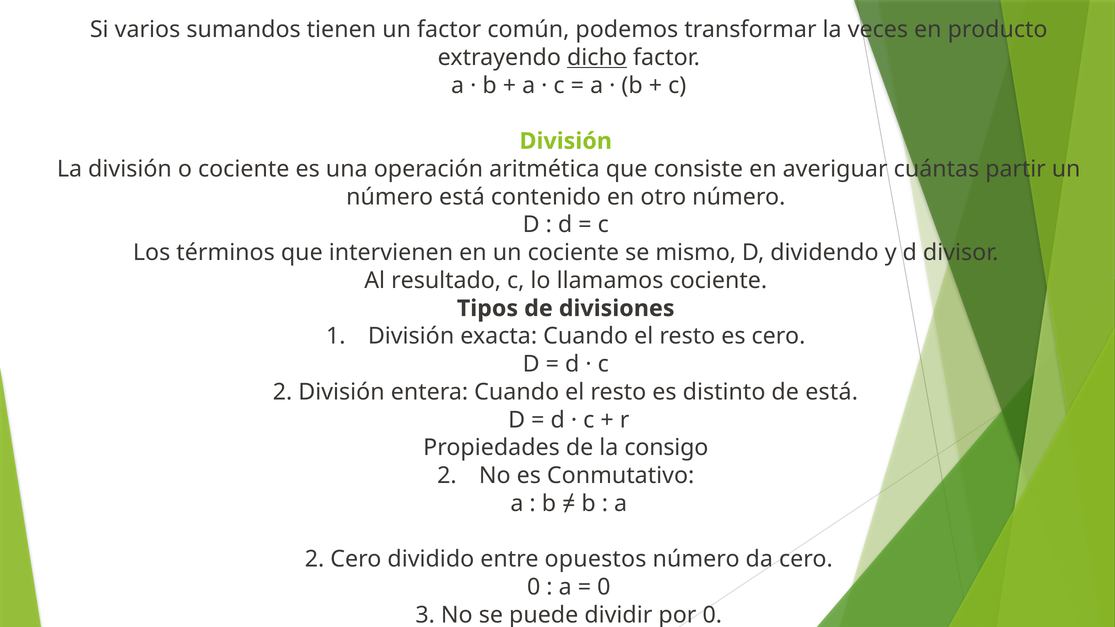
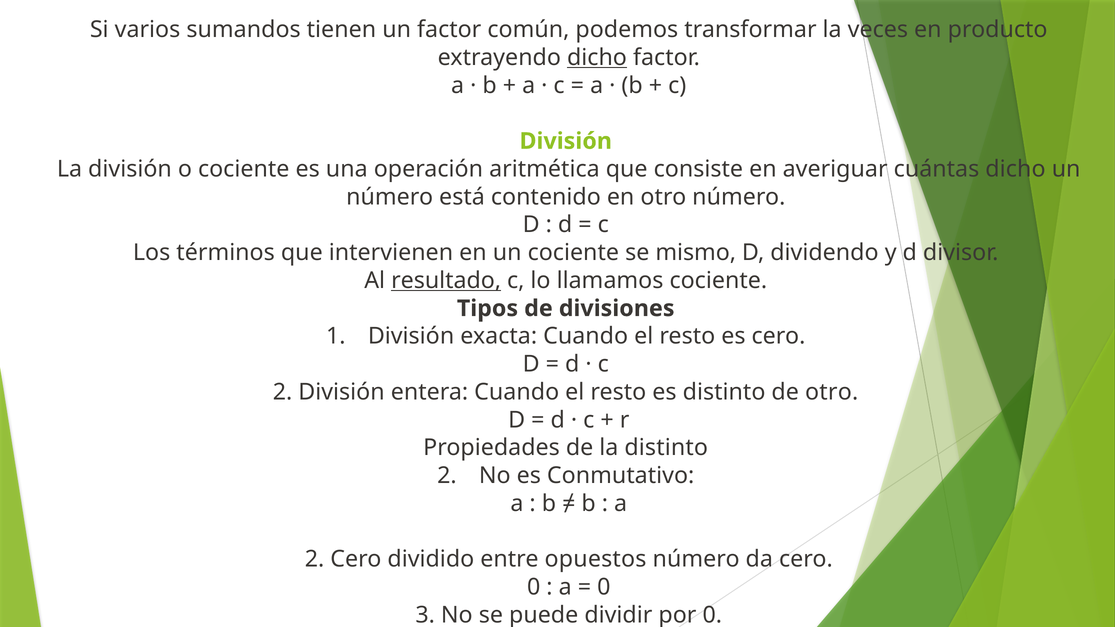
cuántas partir: partir -> dicho (1015, 169)
resultado underline: none -> present (446, 281)
de está: está -> otro (832, 392)
la consigo: consigo -> distinto (666, 448)
